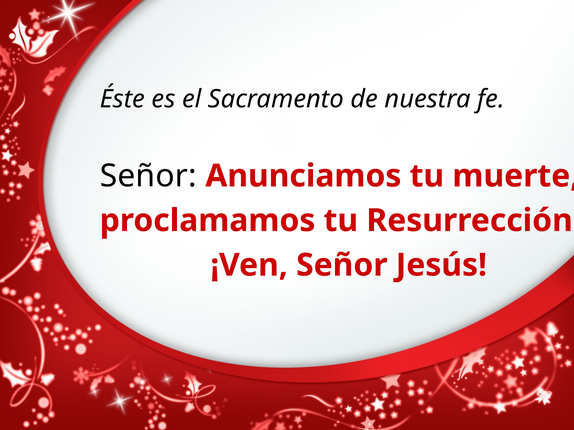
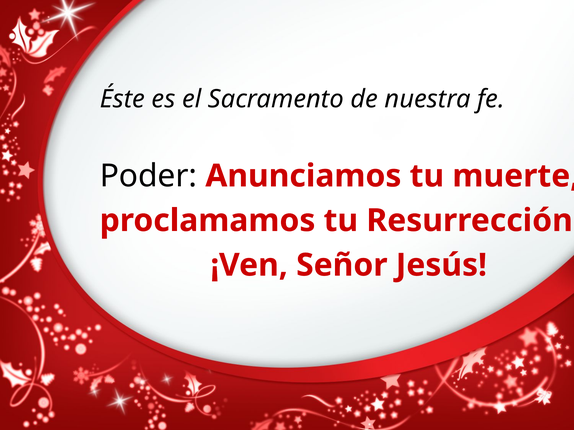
Señor: Señor -> Poder (148, 176)
